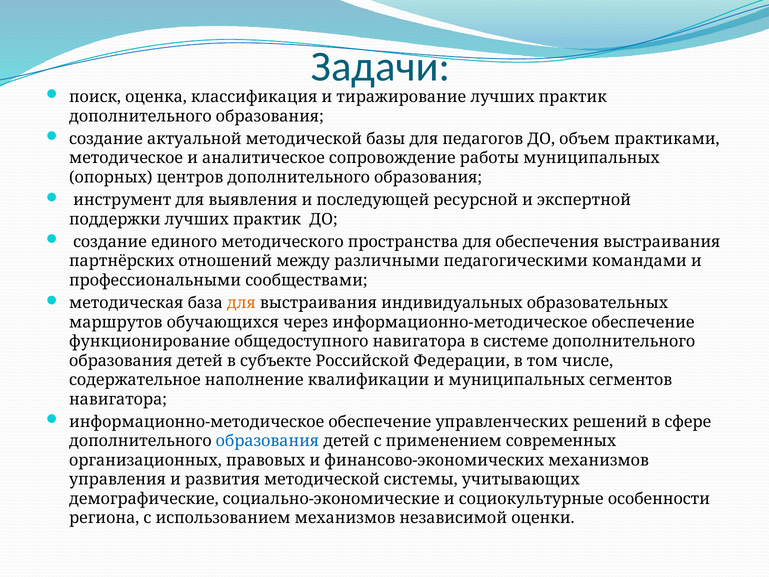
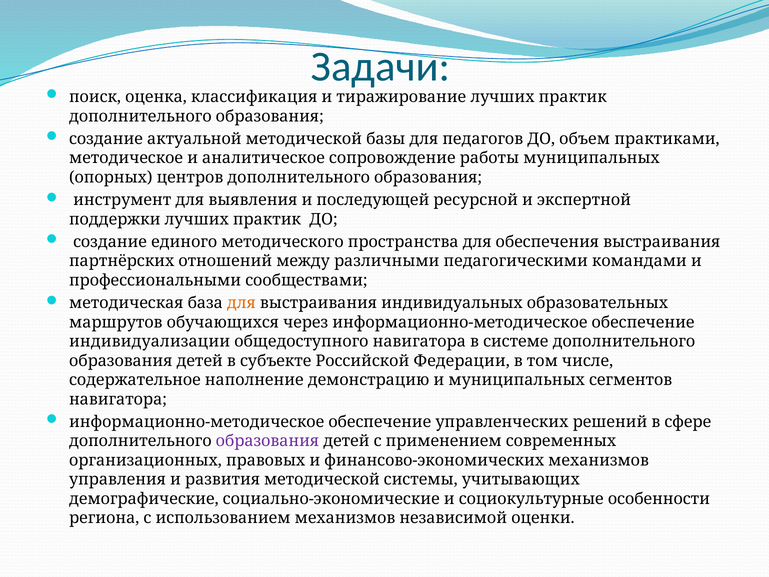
функционирование: функционирование -> индивидуализации (150, 341)
квалификации: квалификации -> демонстрацию (369, 380)
образования colour: blue -> purple (267, 441)
